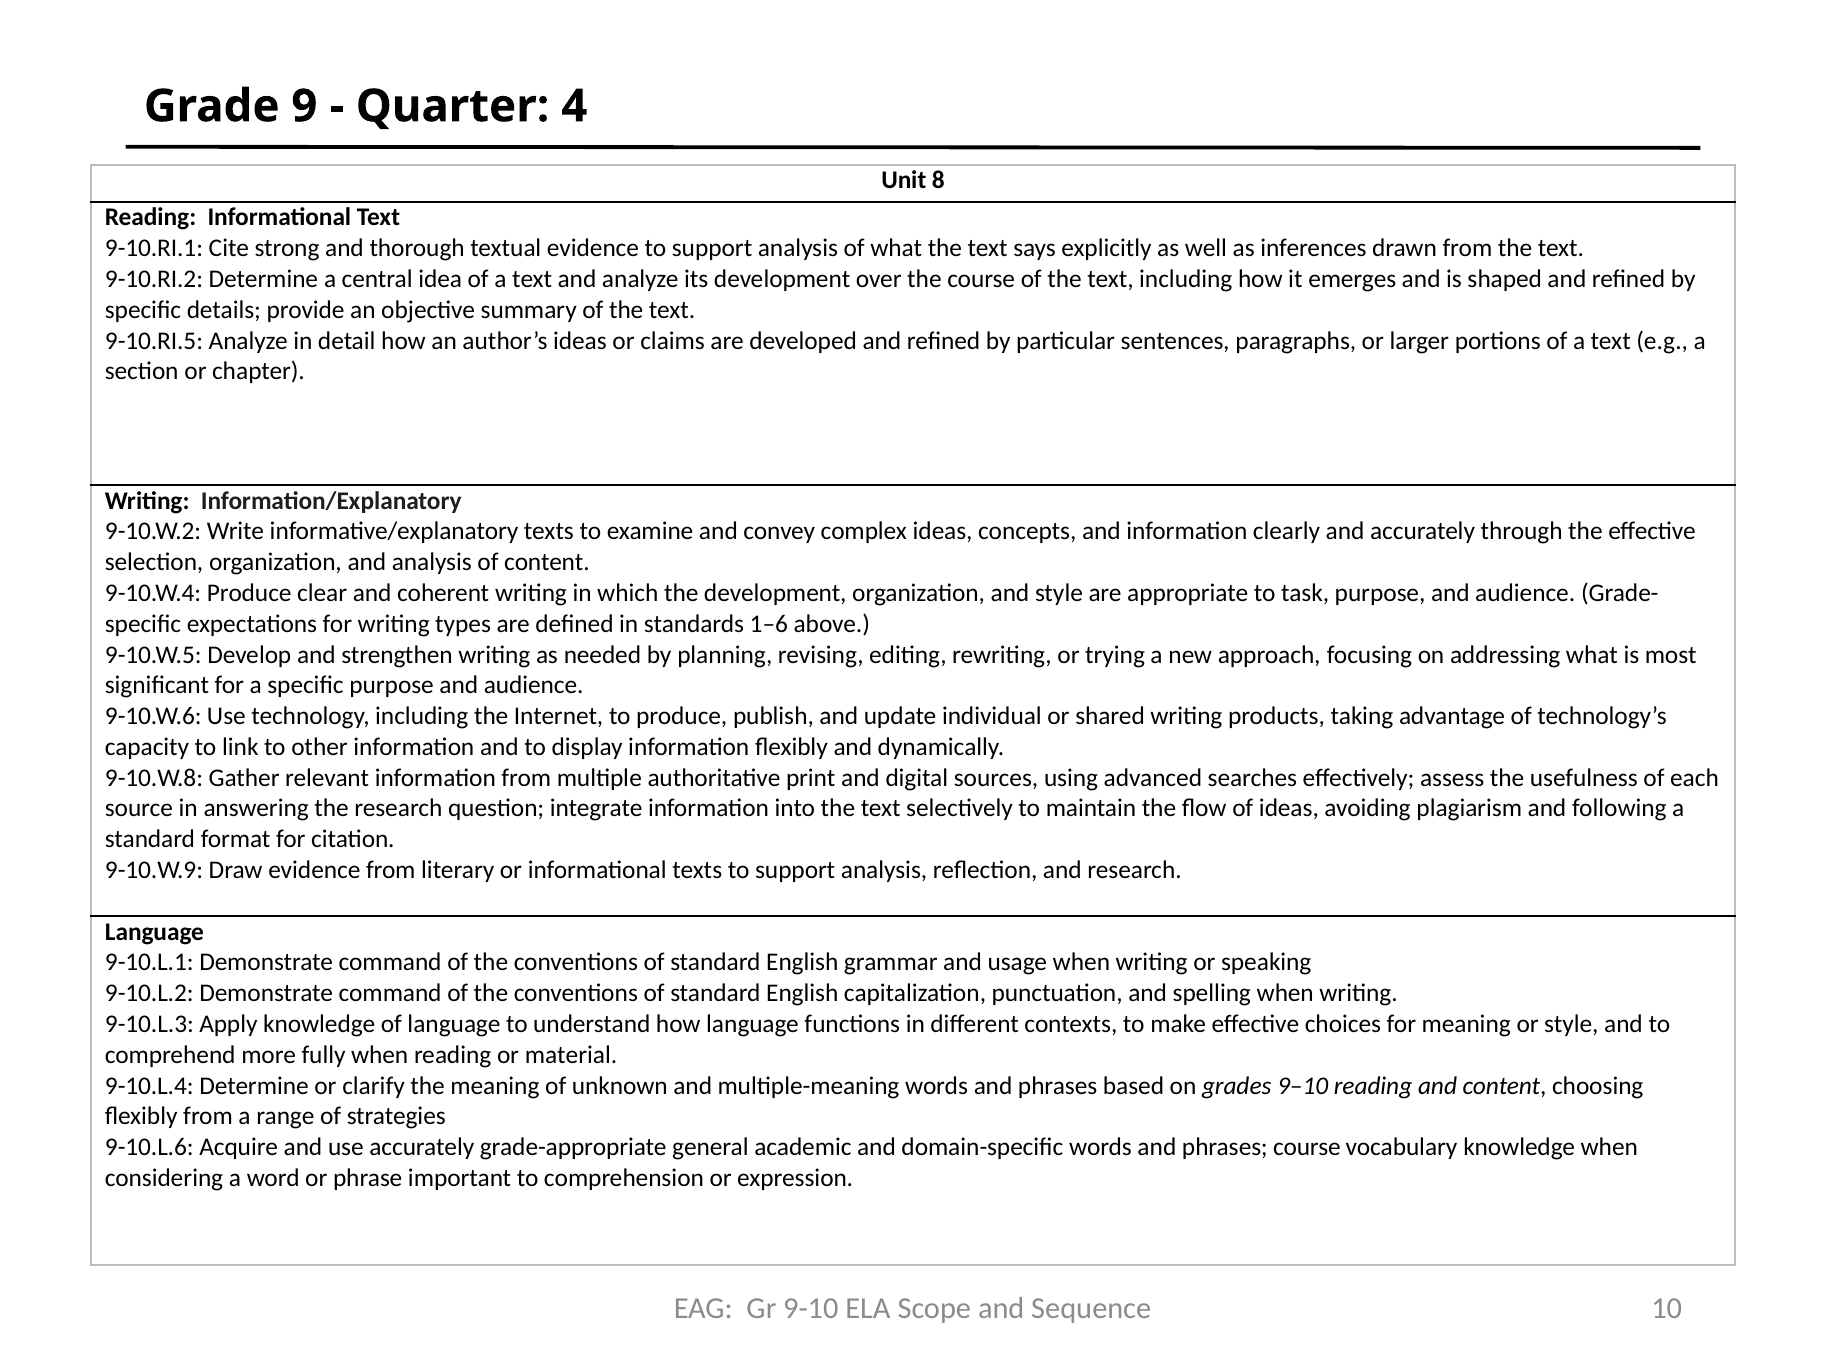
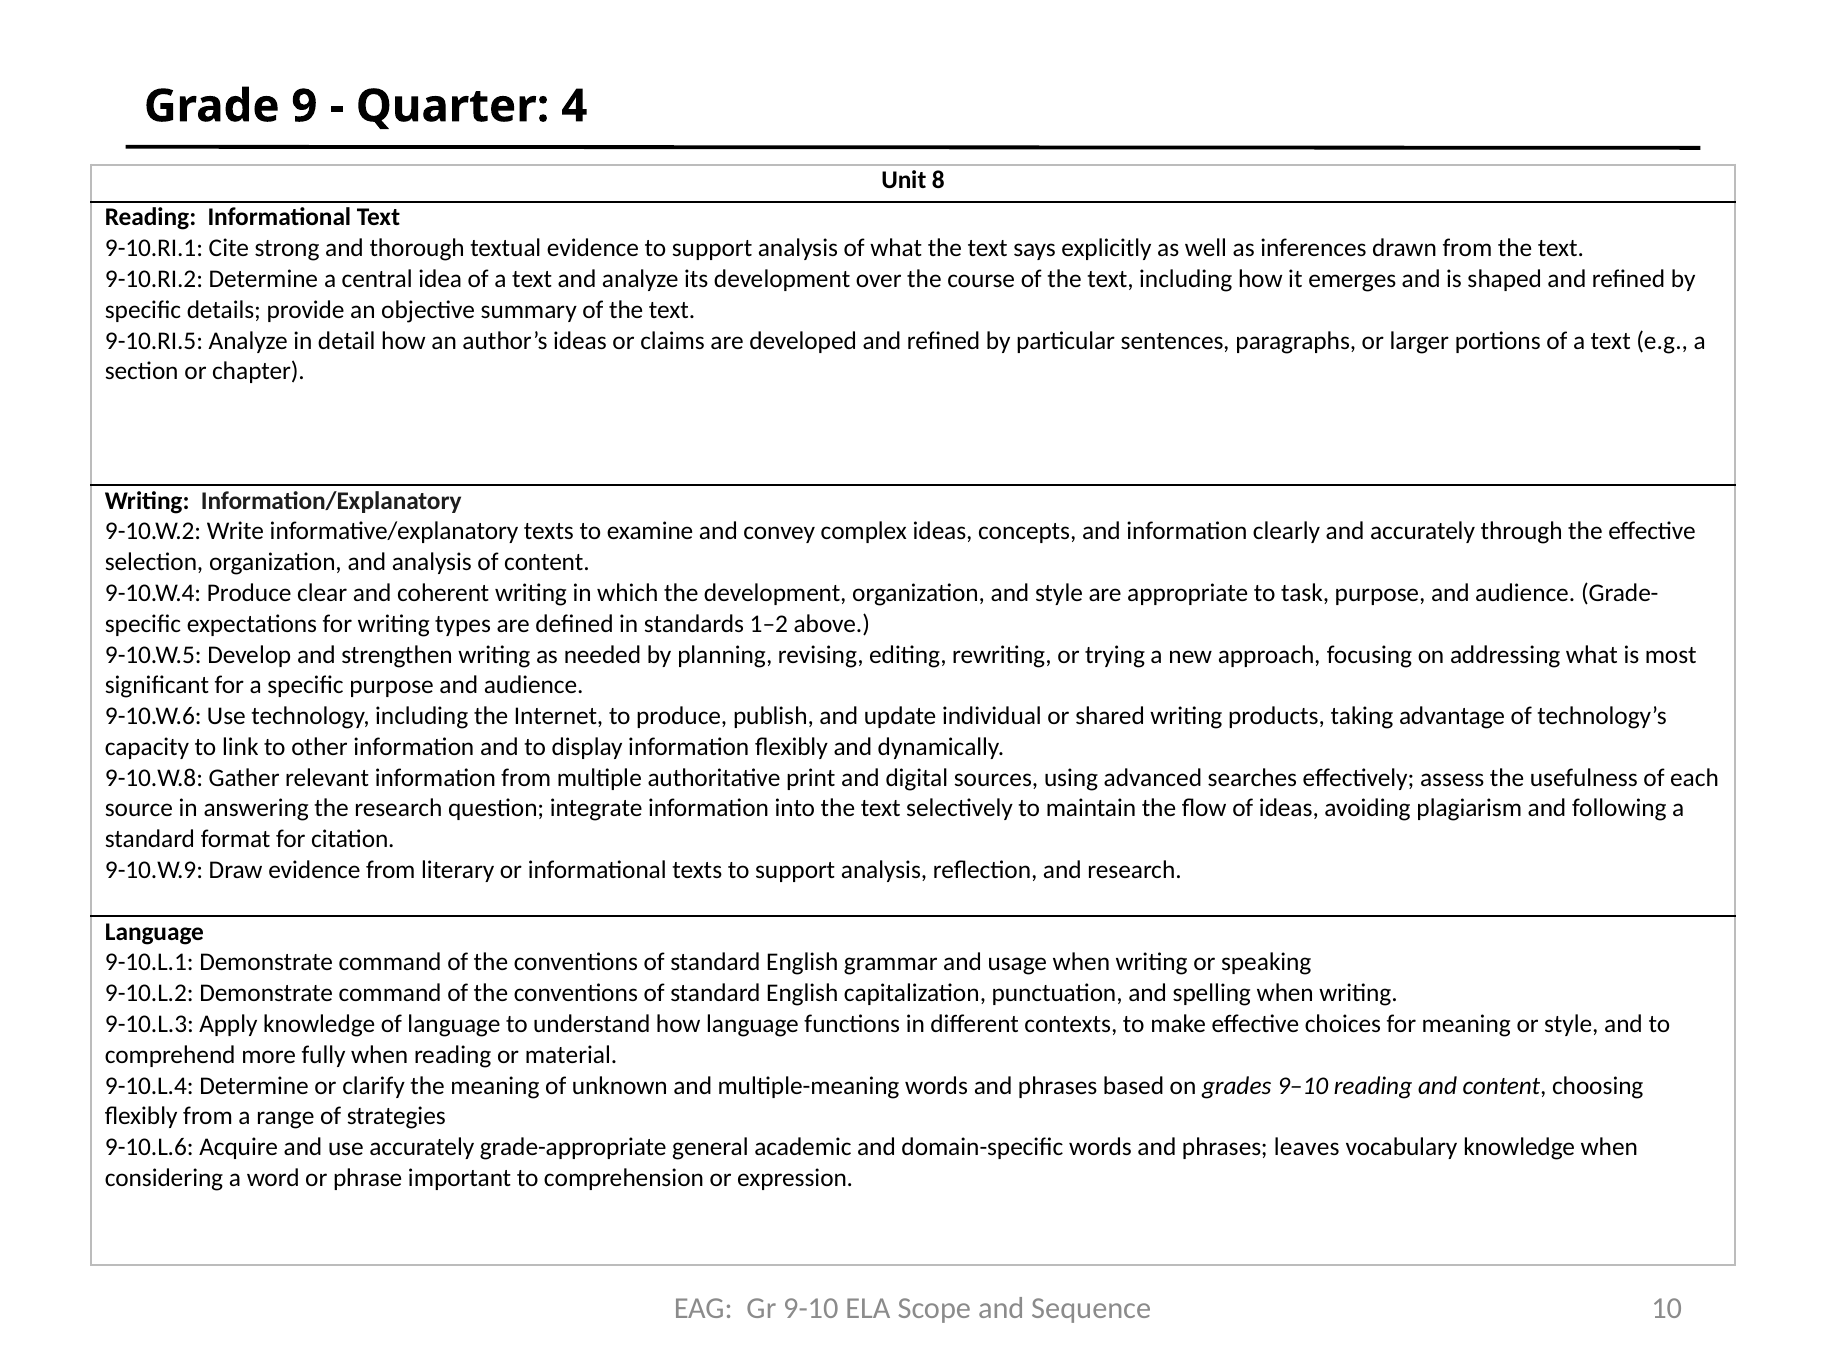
1–6: 1–6 -> 1–2 (769, 624)
phrases course: course -> leaves (1307, 1147)
